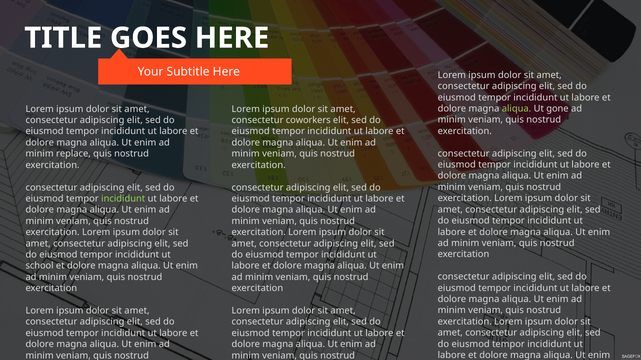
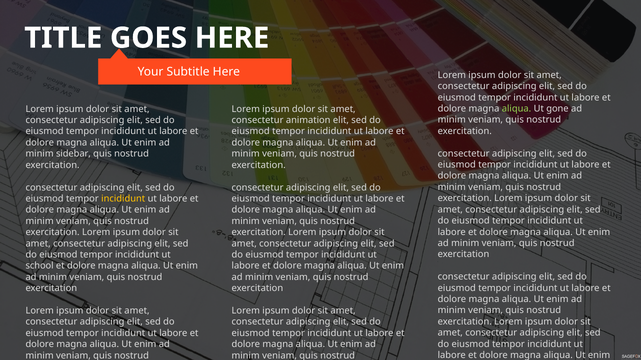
coworkers: coworkers -> animation (308, 120)
replace: replace -> sidebar (73, 154)
incididunt colour: light green -> yellow (123, 199)
